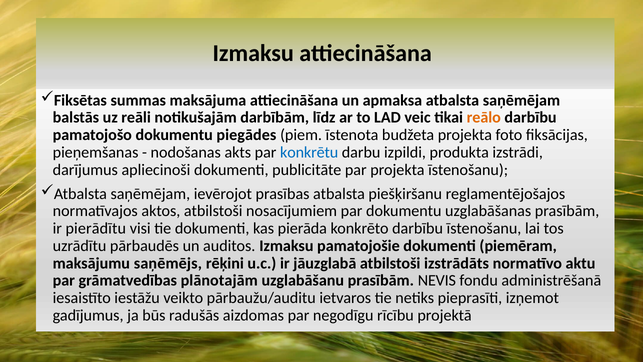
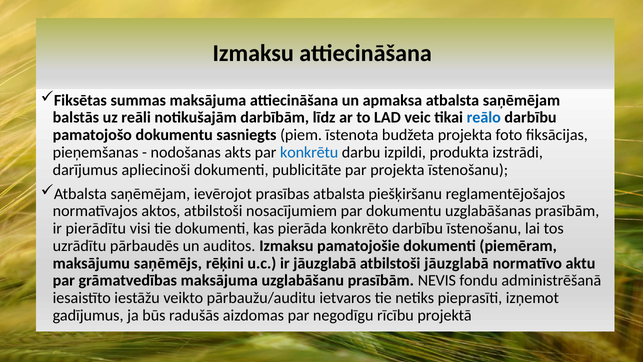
reālo colour: orange -> blue (484, 118)
piegādes: piegādes -> sasniegts (246, 135)
atbilstoši izstrādāts: izstrādāts -> jāuzglabā (456, 263)
grāmatvedības plānotajām: plānotajām -> maksājuma (219, 280)
